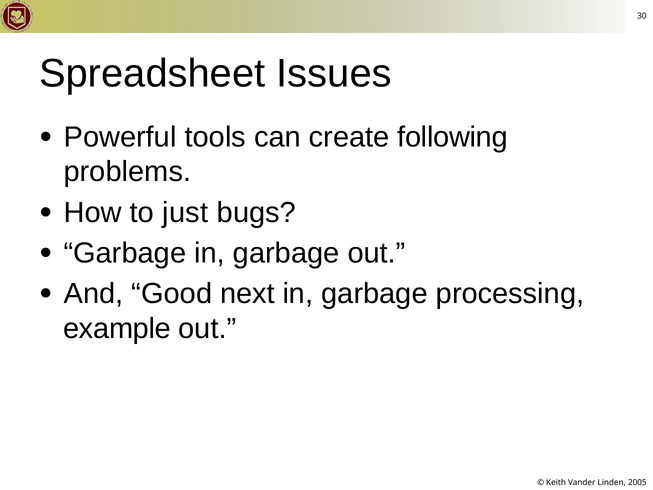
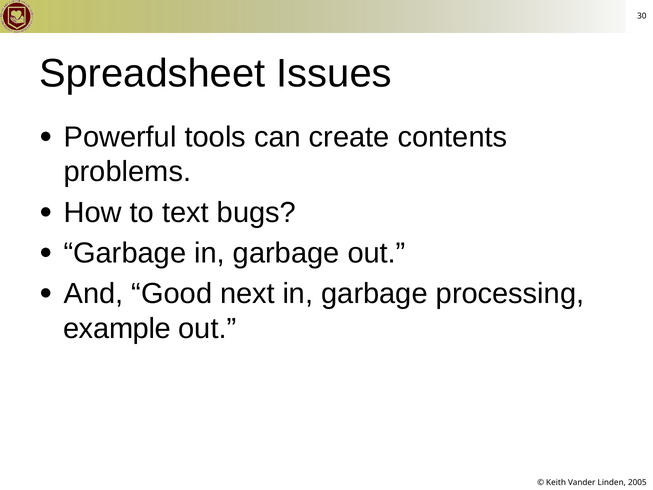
following: following -> contents (452, 137)
just: just -> text (185, 212)
